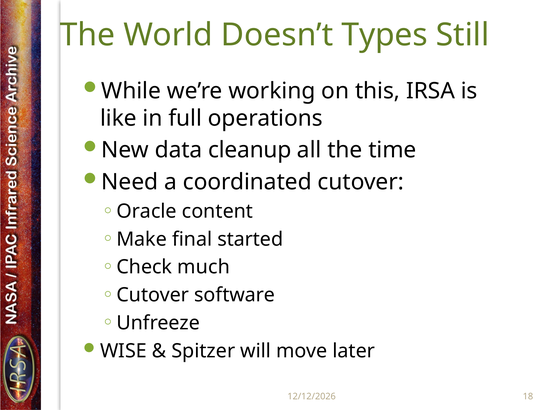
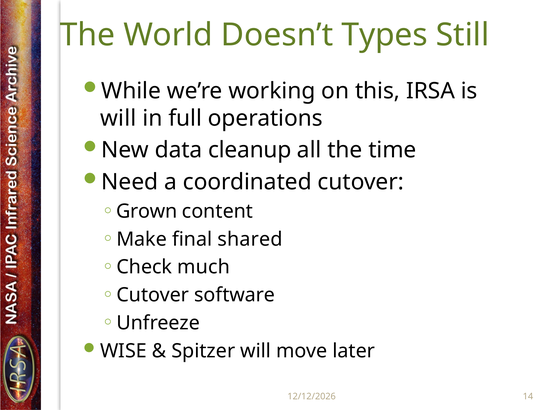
like: like -> will (118, 118)
Oracle: Oracle -> Grown (147, 211)
started: started -> shared (250, 239)
18: 18 -> 14 (528, 396)
